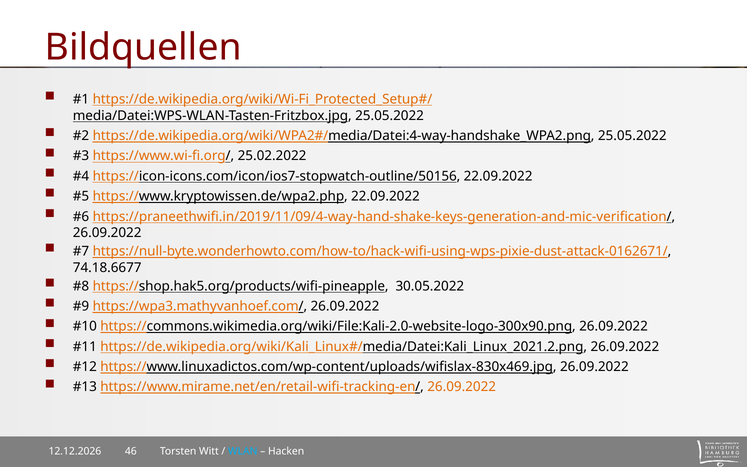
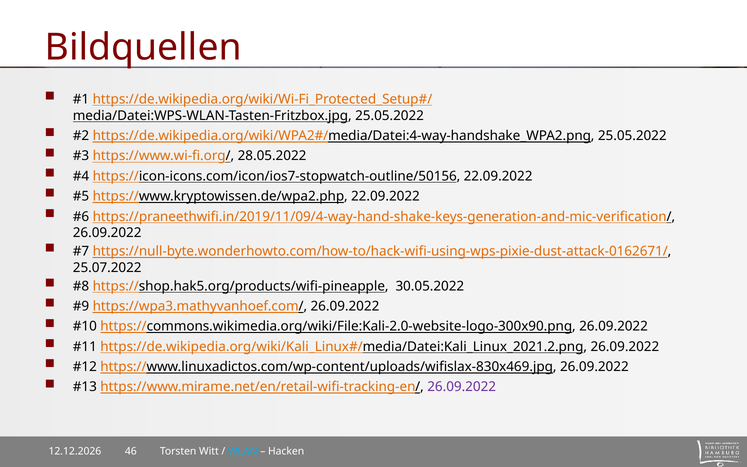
25.02.2022: 25.02.2022 -> 28.05.2022 (272, 156)
74.18.6677: 74.18.6677 -> 25.07.2022 (107, 268)
26.09.2022 colour: orange -> purple (462, 387)
